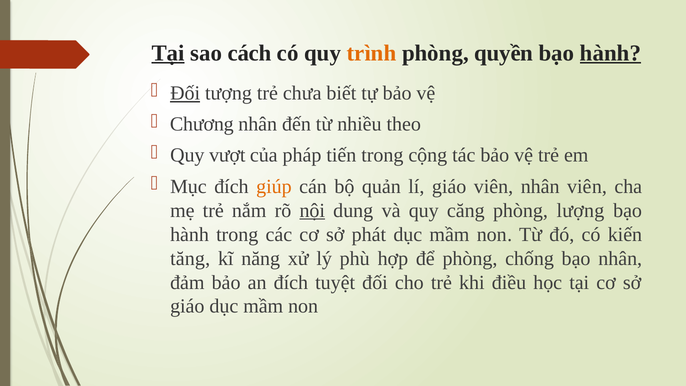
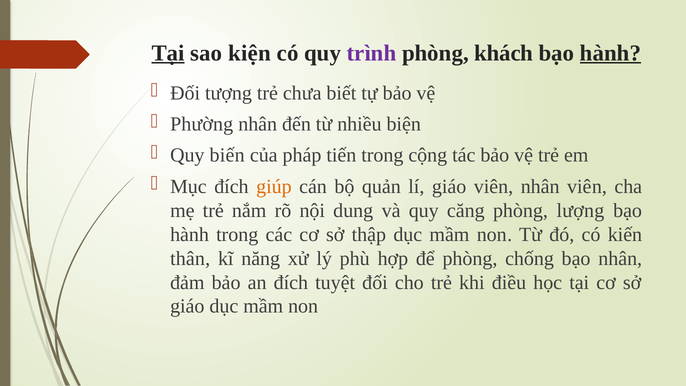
cách: cách -> kiện (249, 53)
trình colour: orange -> purple (372, 53)
quyền: quyền -> khách (504, 53)
Đối underline: present -> none (185, 93)
Chương: Chương -> Phường (202, 124)
theo: theo -> biện (404, 124)
vượt: vượt -> biến (227, 155)
nội underline: present -> none (312, 210)
phát: phát -> thập (369, 234)
tăng: tăng -> thân (190, 258)
